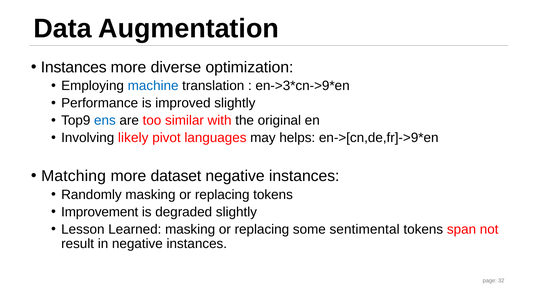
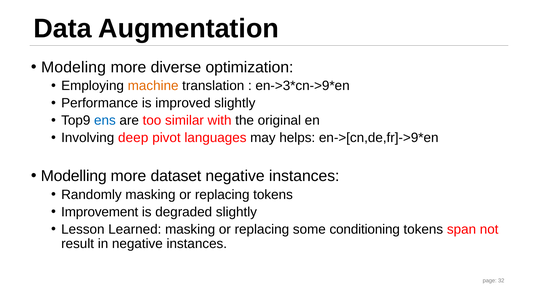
Instances: Instances -> Modeling (74, 67)
machine colour: blue -> orange (153, 86)
likely: likely -> deep (133, 138)
Matching: Matching -> Modelling (74, 176)
sentimental: sentimental -> conditioning (365, 229)
